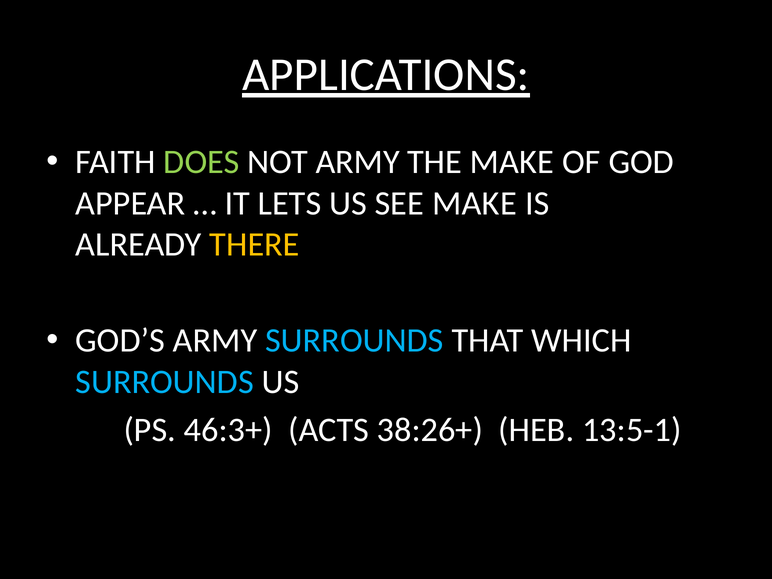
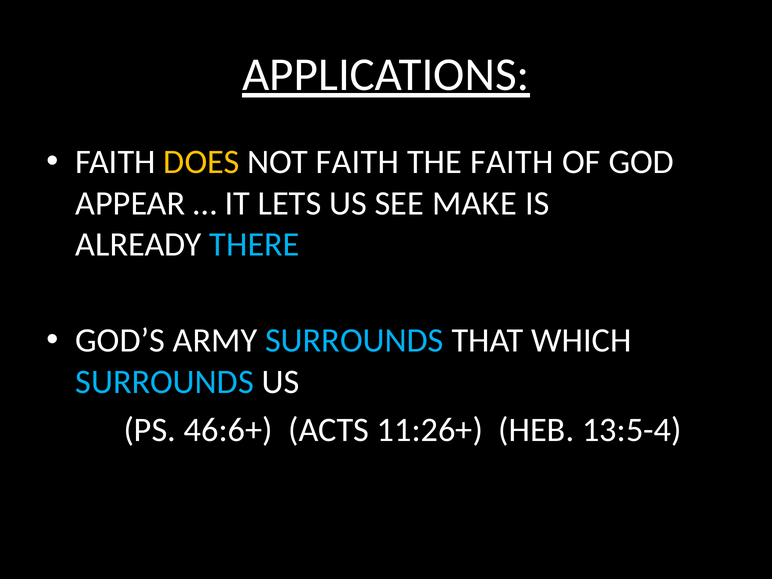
DOES colour: light green -> yellow (202, 162)
NOT ARMY: ARMY -> FAITH (358, 162)
THE MAKE: MAKE -> FAITH (512, 162)
THERE colour: yellow -> light blue (255, 244)
46:3+: 46:3+ -> 46:6+ (228, 430)
38:26+: 38:26+ -> 11:26+ (430, 430)
13:5-1: 13:5-1 -> 13:5-4 (632, 430)
